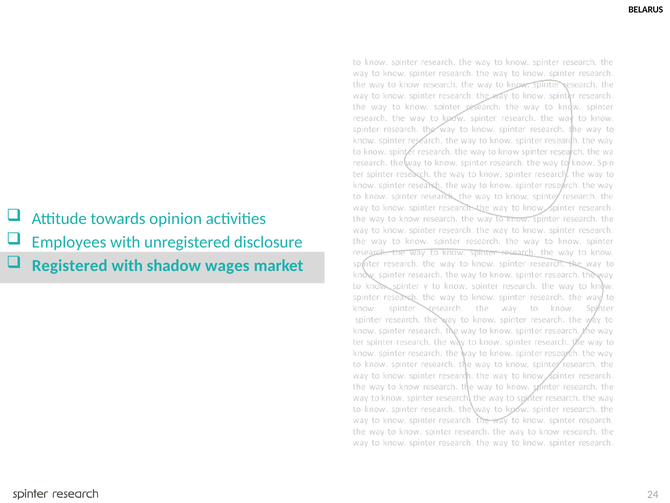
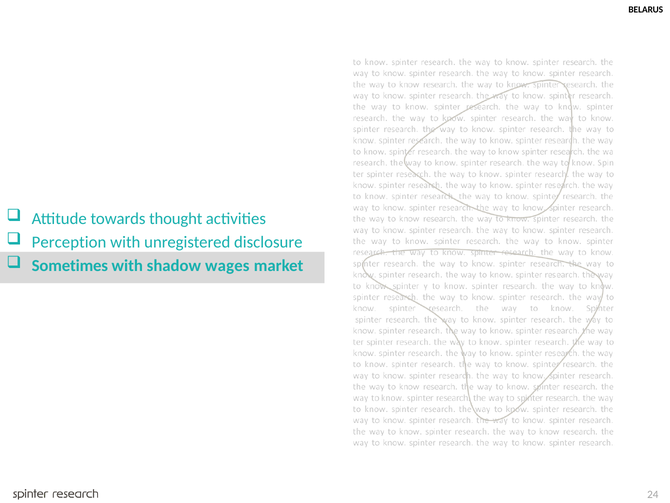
opinion: opinion -> thought (176, 218)
Employees: Employees -> Perception (69, 242)
Registered: Registered -> Sometimes (70, 265)
